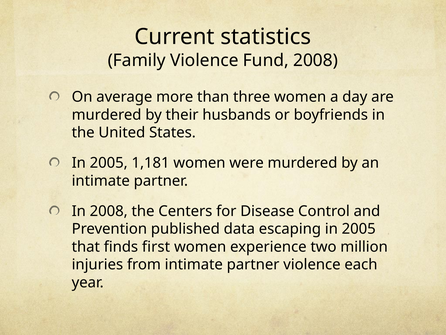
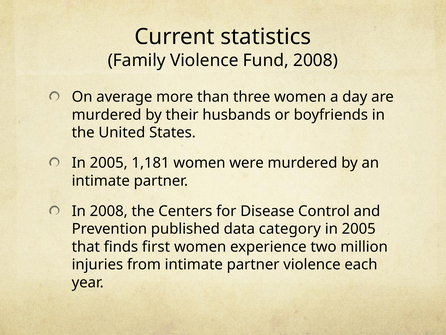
escaping: escaping -> category (290, 229)
